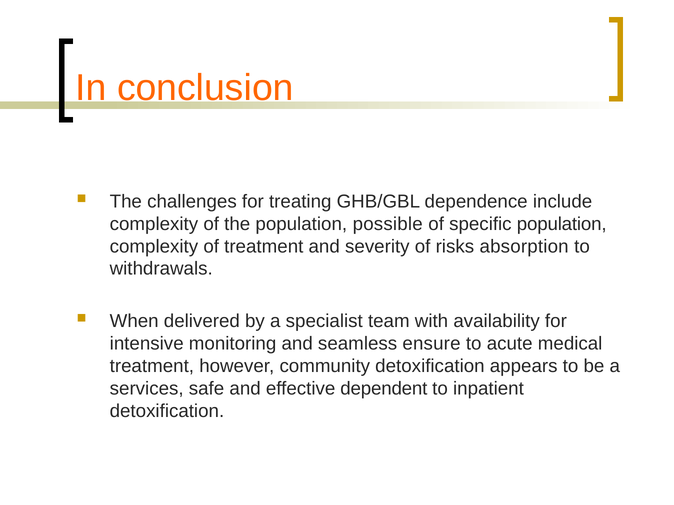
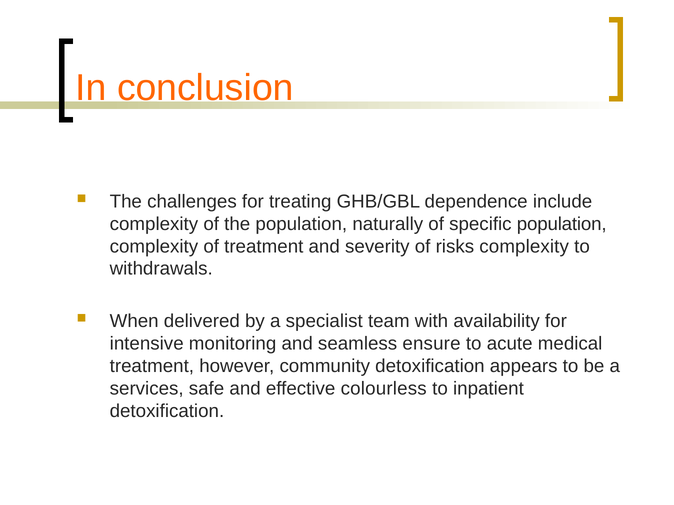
possible: possible -> naturally (388, 224)
risks absorption: absorption -> complexity (524, 247)
dependent: dependent -> colourless (384, 389)
